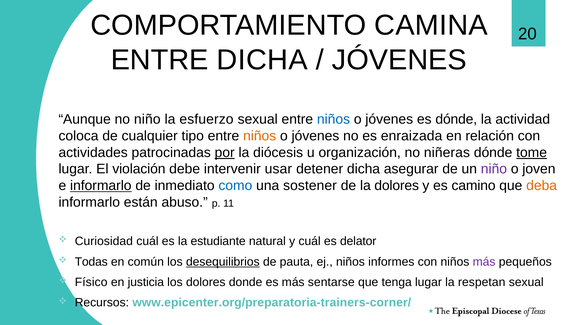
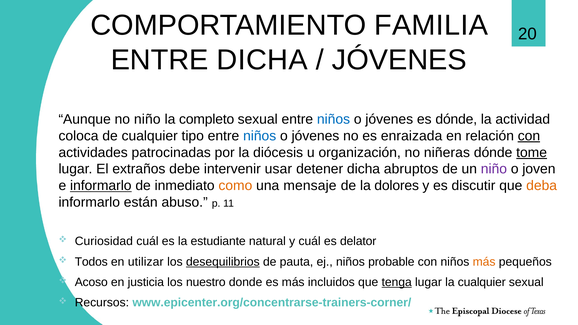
CAMINA: CAMINA -> FAMILIA (431, 25)
esfuerzo: esfuerzo -> completo (207, 119)
niños colour: orange -> blue (260, 136)
con underline: none -> present (529, 136)
por underline: present -> none (225, 153)
violación: violación -> extraños (139, 169)
asegurar: asegurar -> abruptos (411, 169)
como colour: blue -> orange (235, 186)
sostener: sostener -> mensaje (310, 186)
camino: camino -> discutir (473, 186)
Todas: Todas -> Todos (91, 262)
común: común -> utilizar (146, 262)
informes: informes -> probable (391, 262)
más colour: purple -> orange (484, 262)
Físico: Físico -> Acoso (91, 282)
los dolores: dolores -> nuestro (206, 282)
sentarse: sentarse -> incluidos (331, 282)
tenga underline: none -> present (397, 282)
la respetan: respetan -> cualquier (482, 282)
www.epicenter.org/preparatoria-trainers-corner/: www.epicenter.org/preparatoria-trainers-corner/ -> www.epicenter.org/concentrarse-trainers-corner/ (272, 303)
